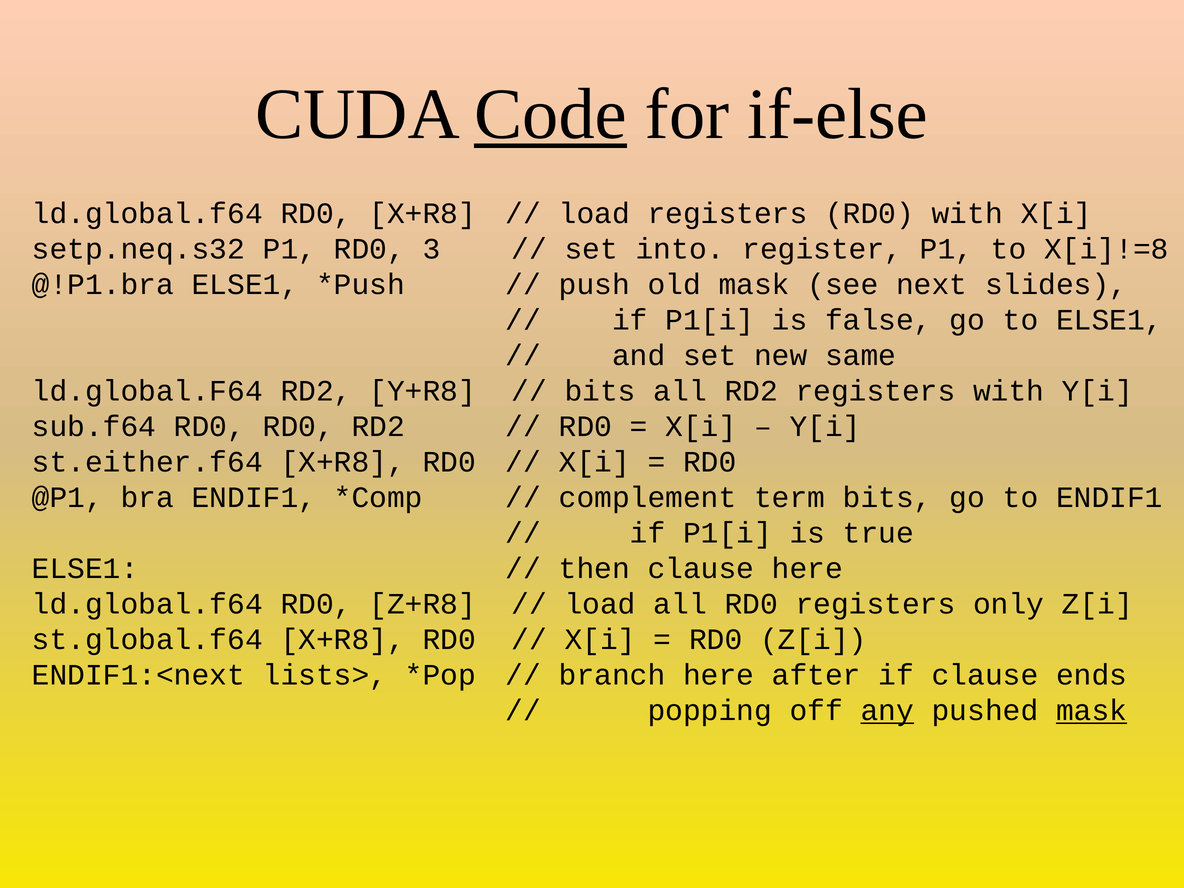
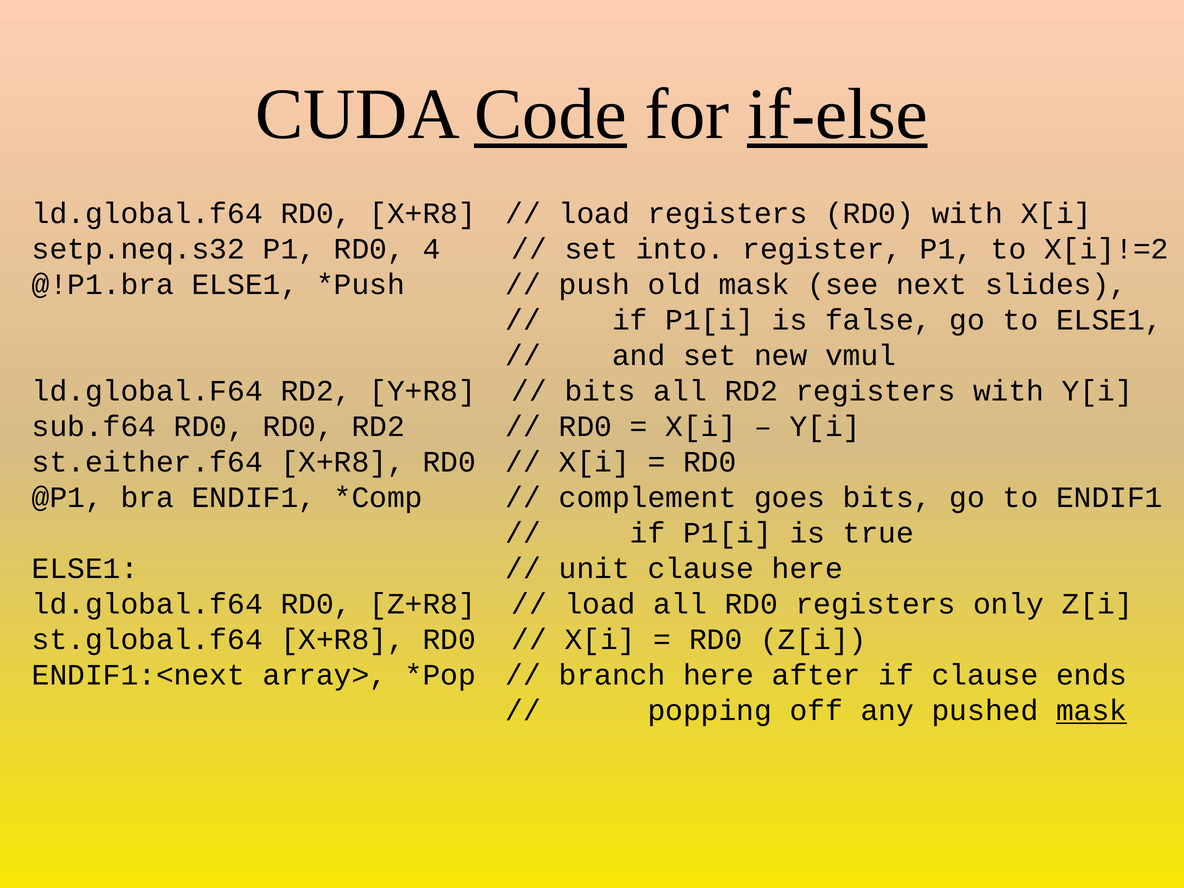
if-else underline: none -> present (837, 115)
3: 3 -> 4 (431, 249)
X[i]!=8: X[i]!=8 -> X[i]!=2 (1106, 249)
same: same -> vmul (861, 355)
term: term -> goes (790, 497)
then: then -> unit (594, 568)
lists>: lists> -> array> (325, 675)
any underline: present -> none (887, 711)
